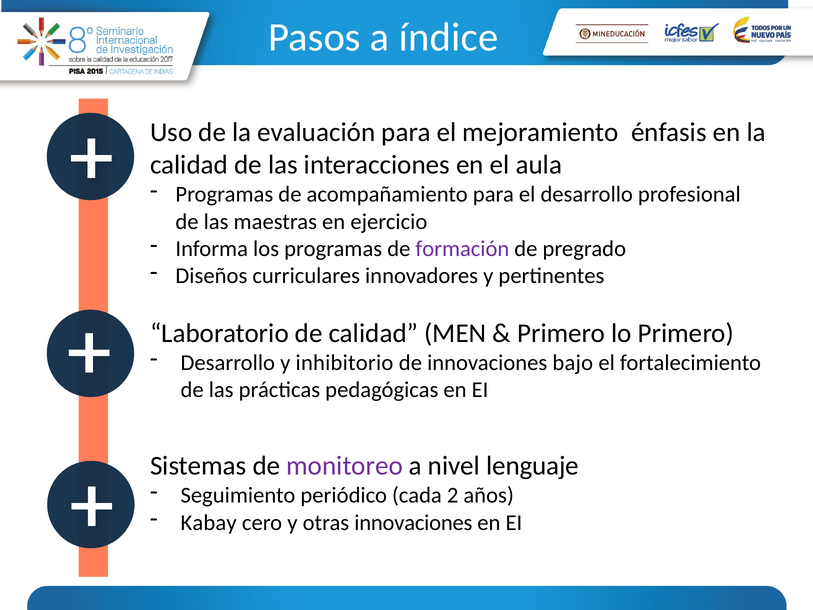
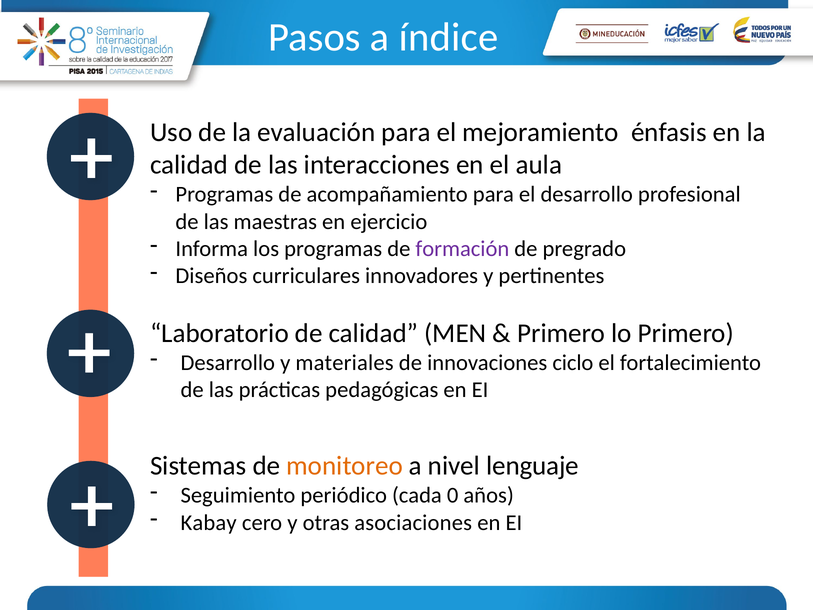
inhibitorio: inhibitorio -> materiales (345, 362)
bajo: bajo -> ciclo (573, 362)
monitoreo colour: purple -> orange (345, 466)
2: 2 -> 0 (453, 495)
otras innovaciones: innovaciones -> asociaciones (413, 522)
